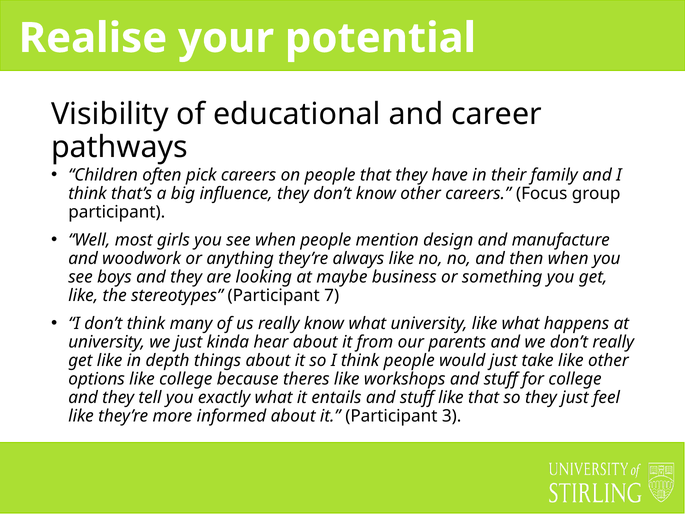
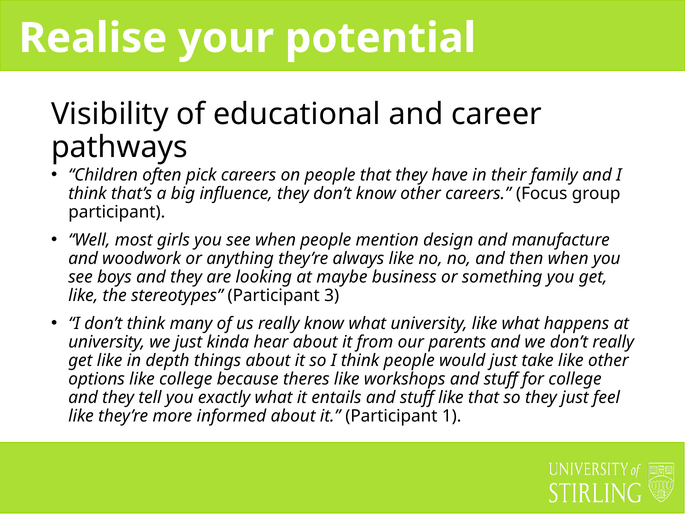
7: 7 -> 3 (332, 295)
3: 3 -> 1 (452, 416)
